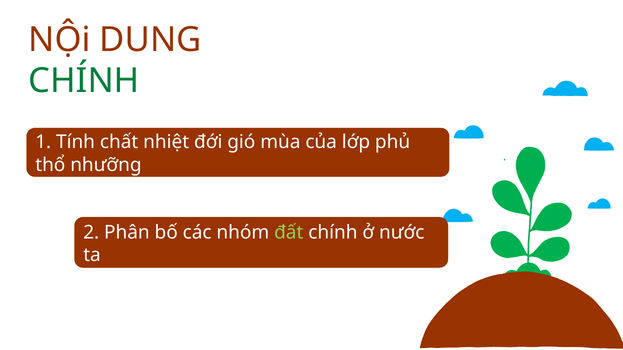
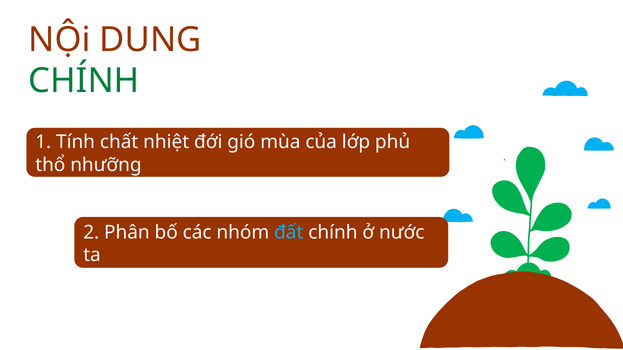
đất colour: light green -> light blue (289, 233)
